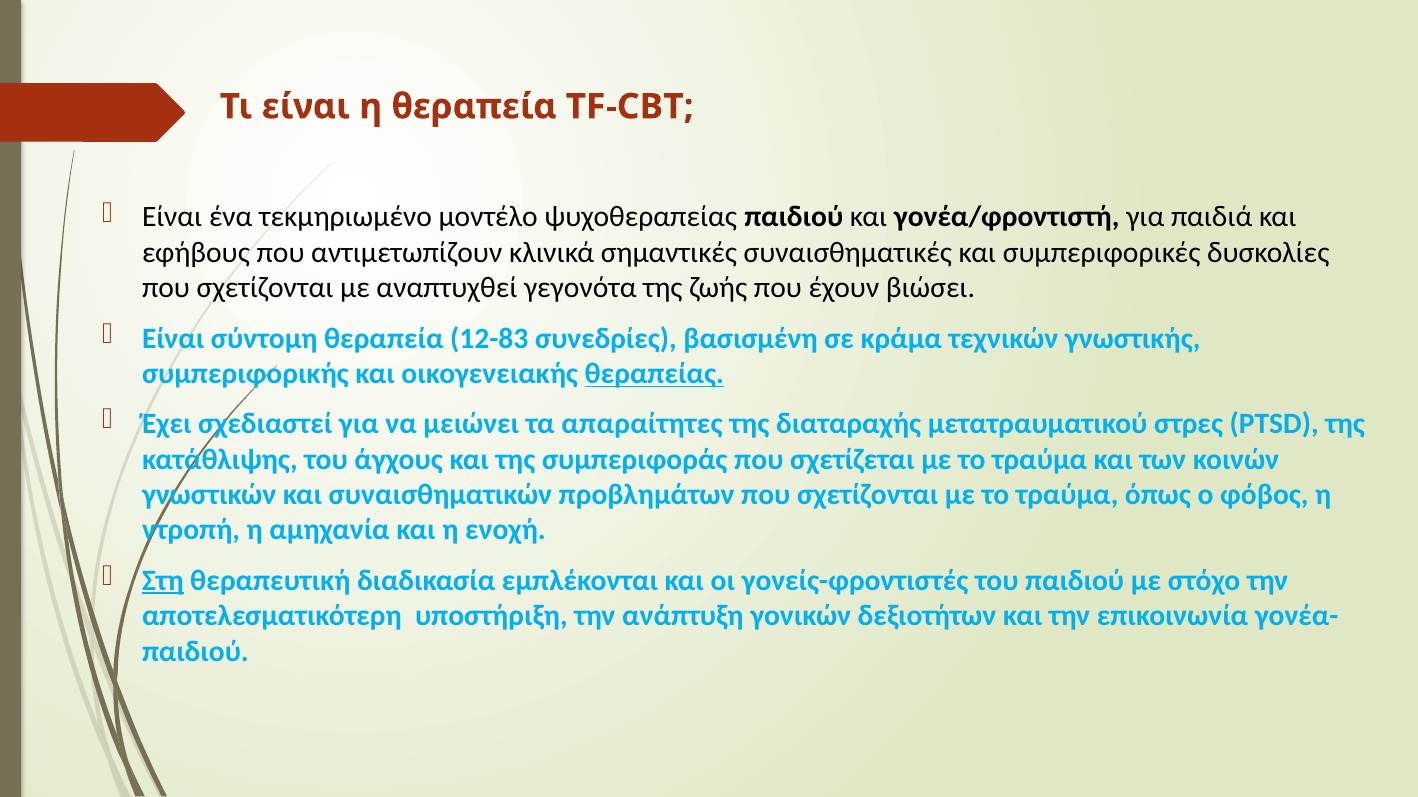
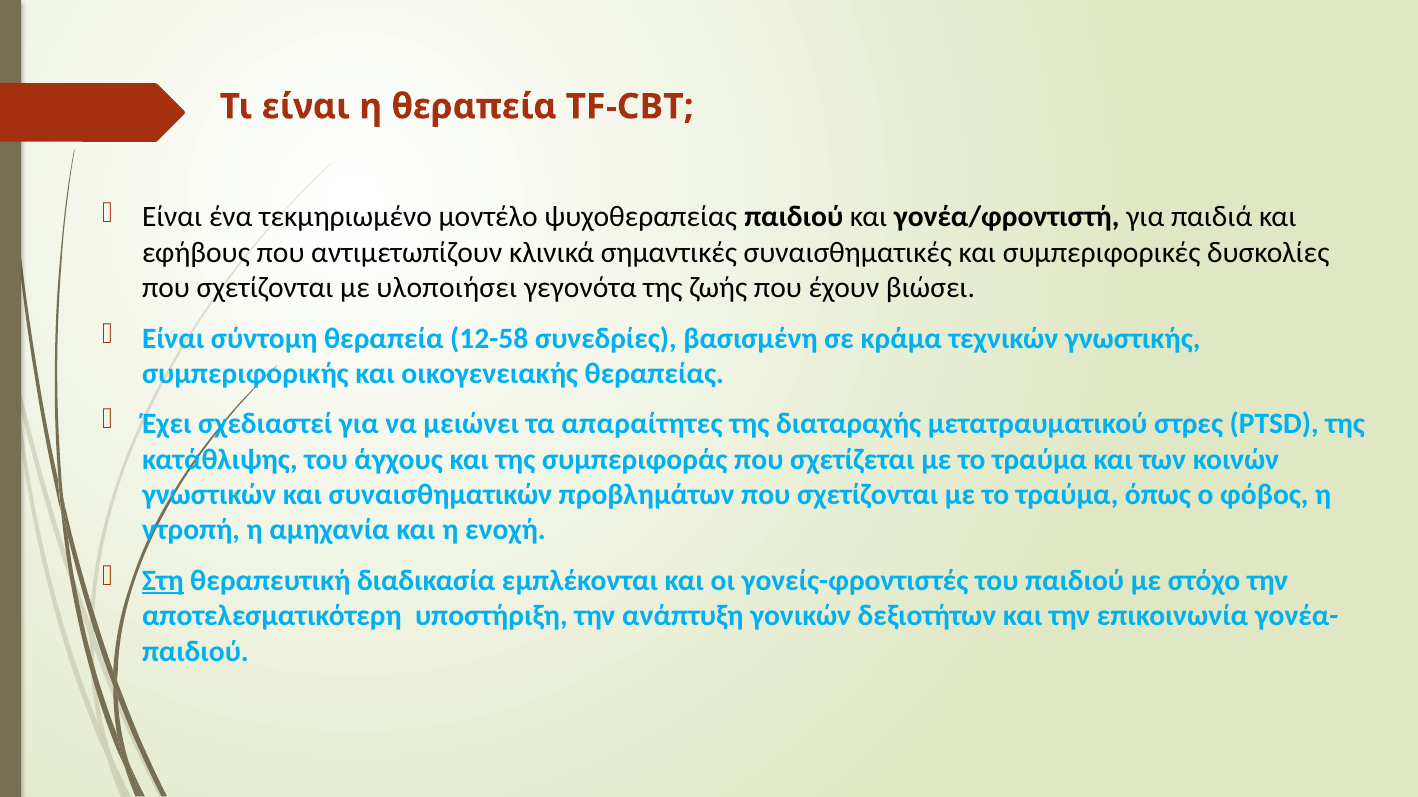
αναπτυχθεί: αναπτυχθεί -> υλοποιήσει (447, 288)
12-83: 12-83 -> 12-58 (489, 339)
θεραπείας underline: present -> none (654, 374)
